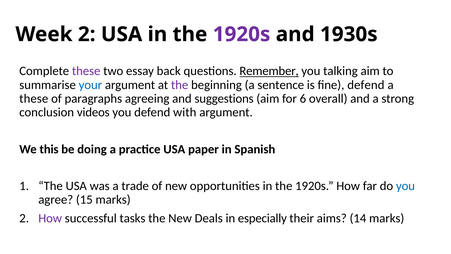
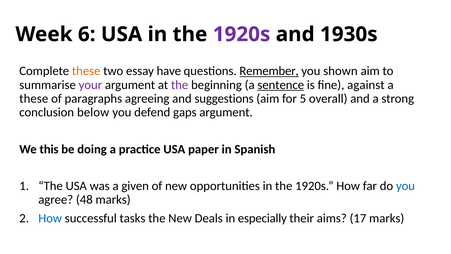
Week 2: 2 -> 6 (87, 34)
these colour: purple -> orange (86, 71)
back: back -> have (169, 71)
talking: talking -> shown (340, 71)
your colour: blue -> purple (90, 85)
sentence underline: none -> present (281, 85)
fine defend: defend -> against (366, 85)
6: 6 -> 5 (303, 98)
videos: videos -> below (93, 112)
with: with -> gaps (185, 112)
trade: trade -> given (135, 186)
15: 15 -> 48 (84, 200)
How colour: purple -> blue (50, 218)
14: 14 -> 17 (358, 218)
